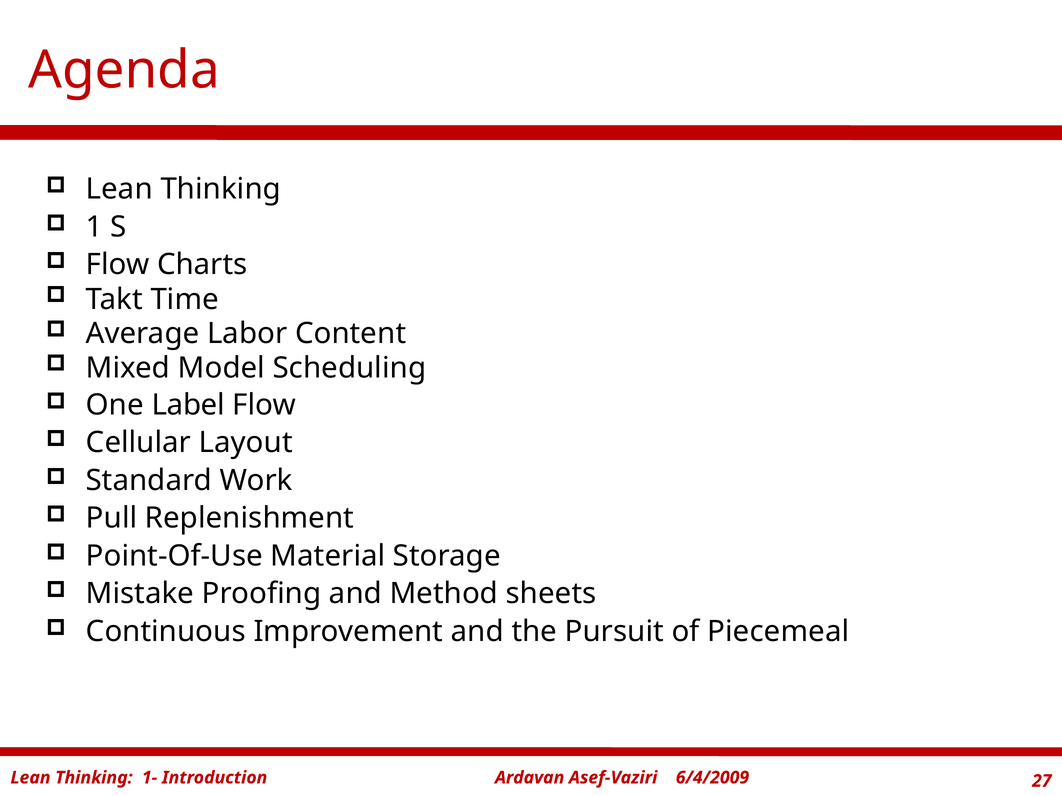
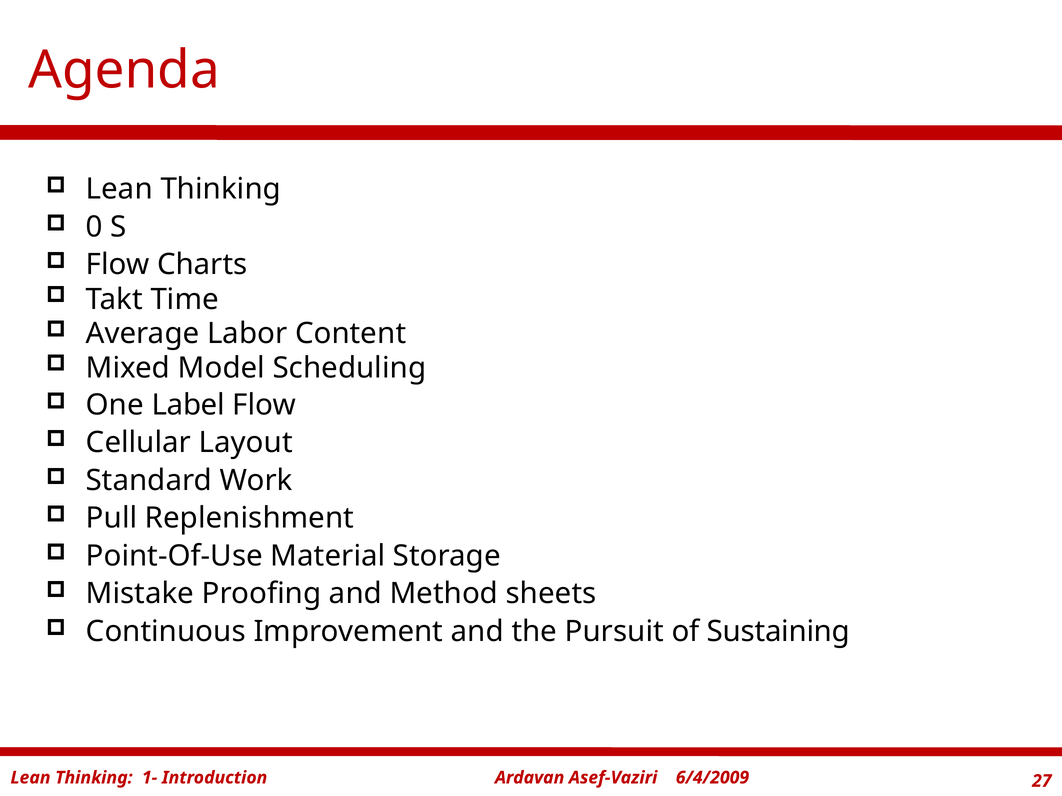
1: 1 -> 0 (94, 227)
Piecemeal: Piecemeal -> Sustaining (779, 632)
